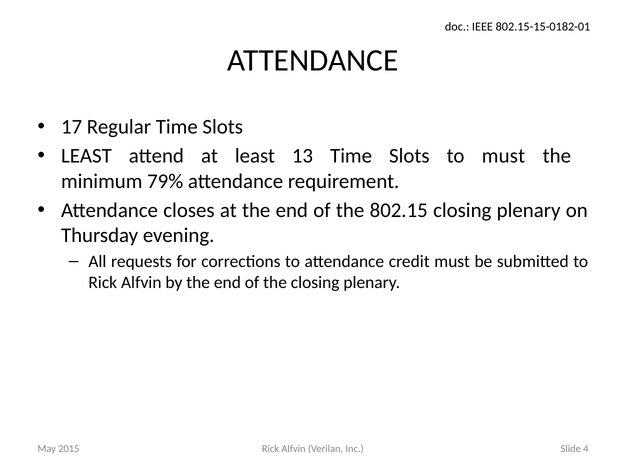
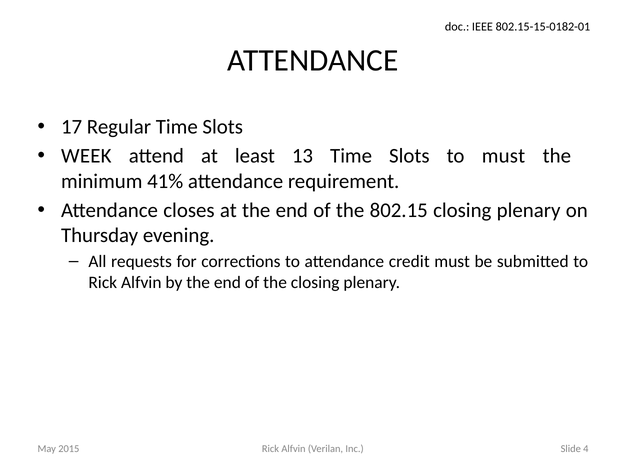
LEAST: LEAST -> WEEK (86, 156)
79%: 79% -> 41% (165, 181)
